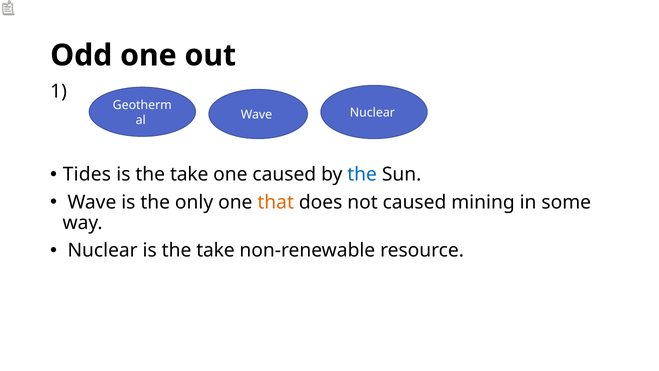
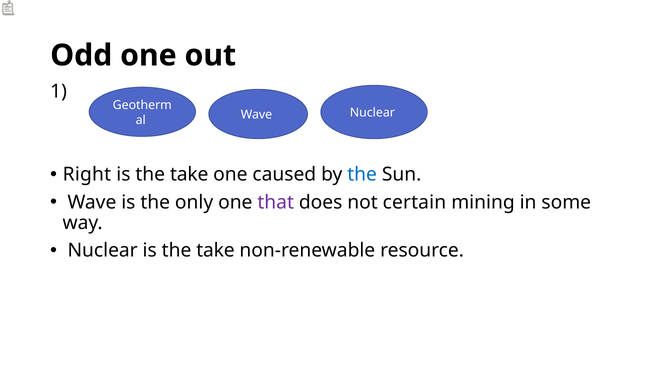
Tides: Tides -> Right (87, 174)
that colour: orange -> purple (276, 202)
not caused: caused -> certain (414, 202)
